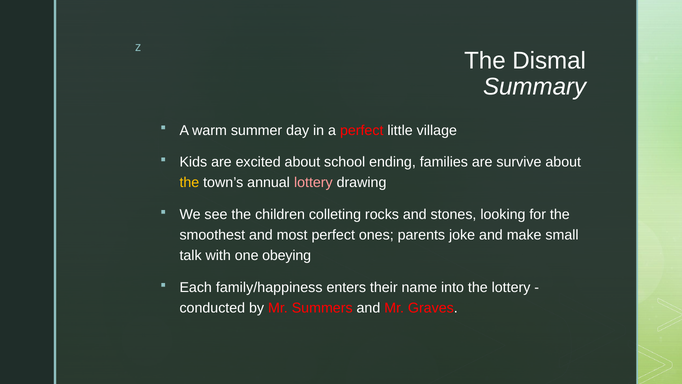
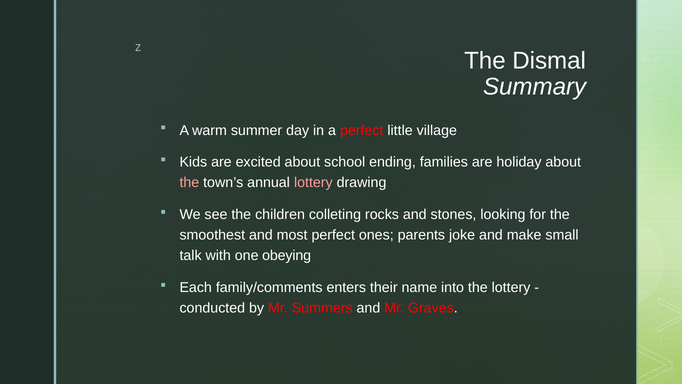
survive: survive -> holiday (519, 162)
the colour: yellow -> pink (189, 183)
family/happiness: family/happiness -> family/comments (269, 287)
